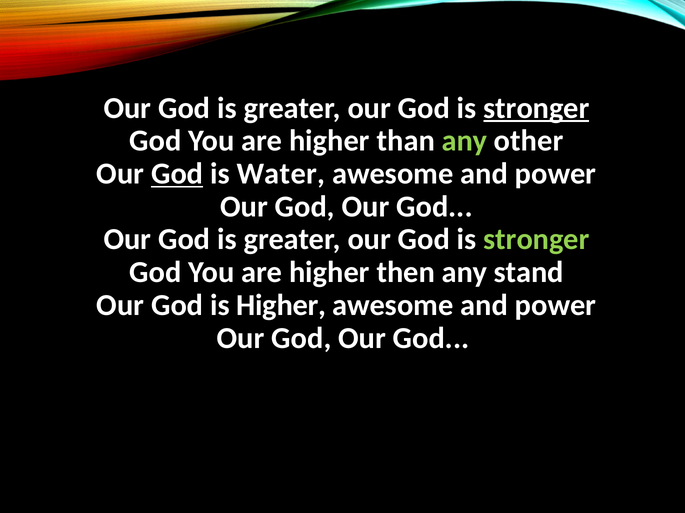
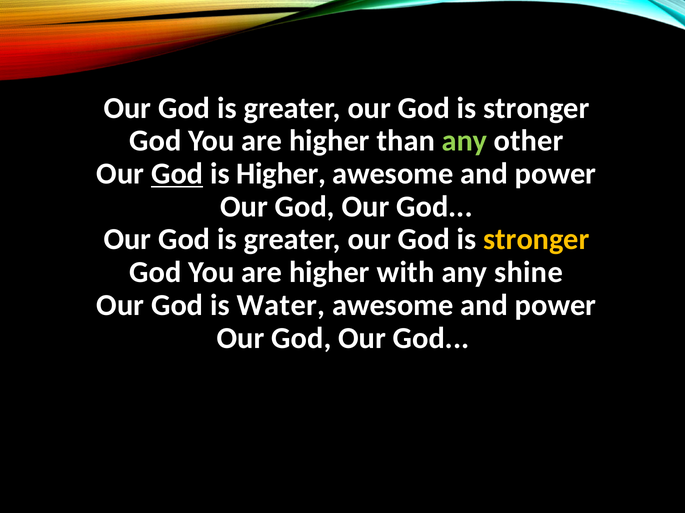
stronger underline: present -> none (536, 108)
is Water: Water -> Higher (281, 174)
stronger colour: light green -> yellow (536, 240)
then: then -> with (406, 273)
stand: stand -> shine (528, 273)
is Higher: Higher -> Water (281, 306)
